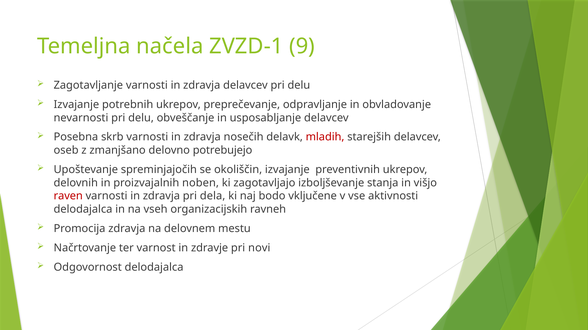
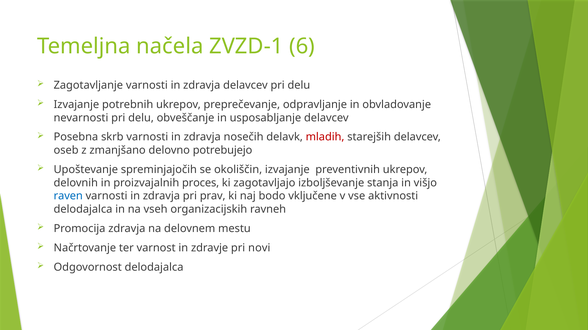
9: 9 -> 6 (302, 46)
noben: noben -> proces (201, 183)
raven colour: red -> blue (68, 196)
dela: dela -> prav (213, 196)
